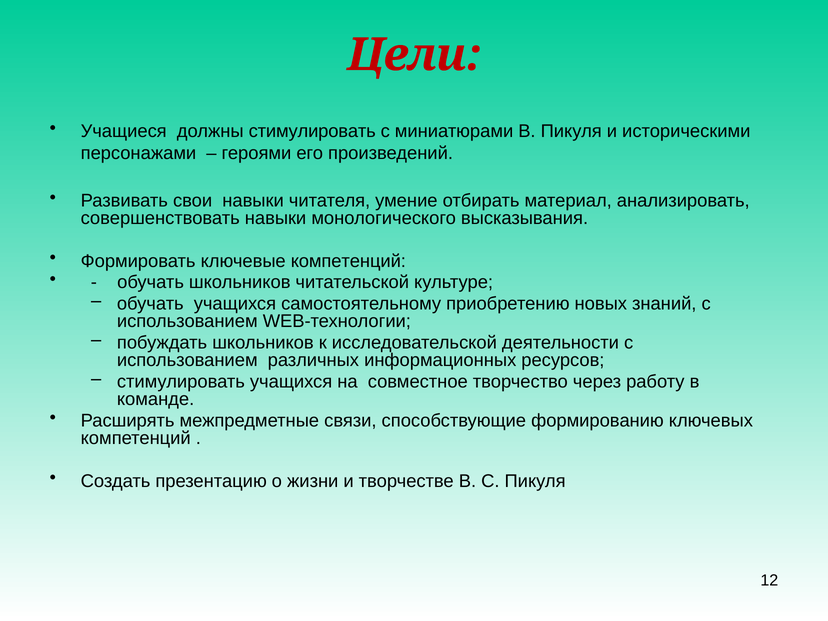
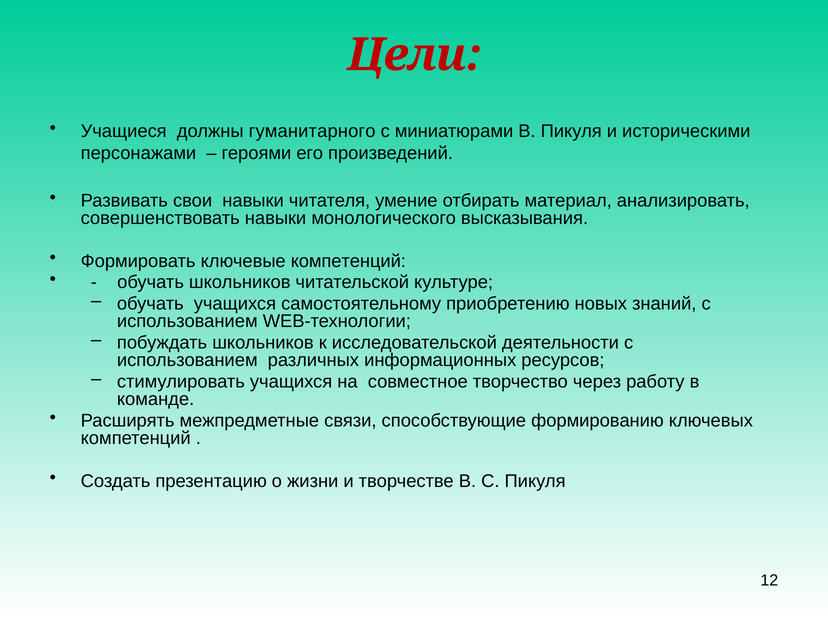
должны стимулировать: стимулировать -> гуманитарного (312, 131)
